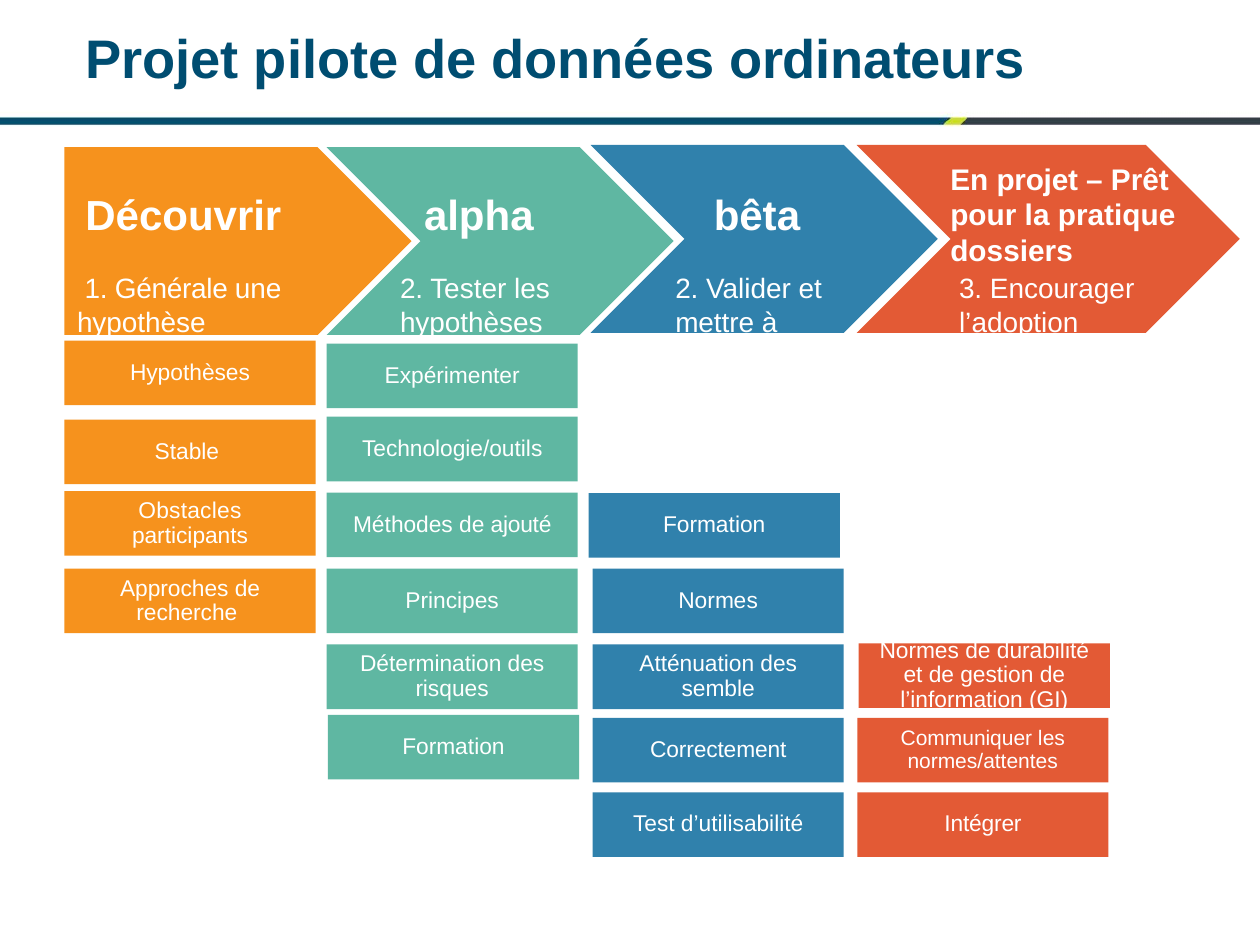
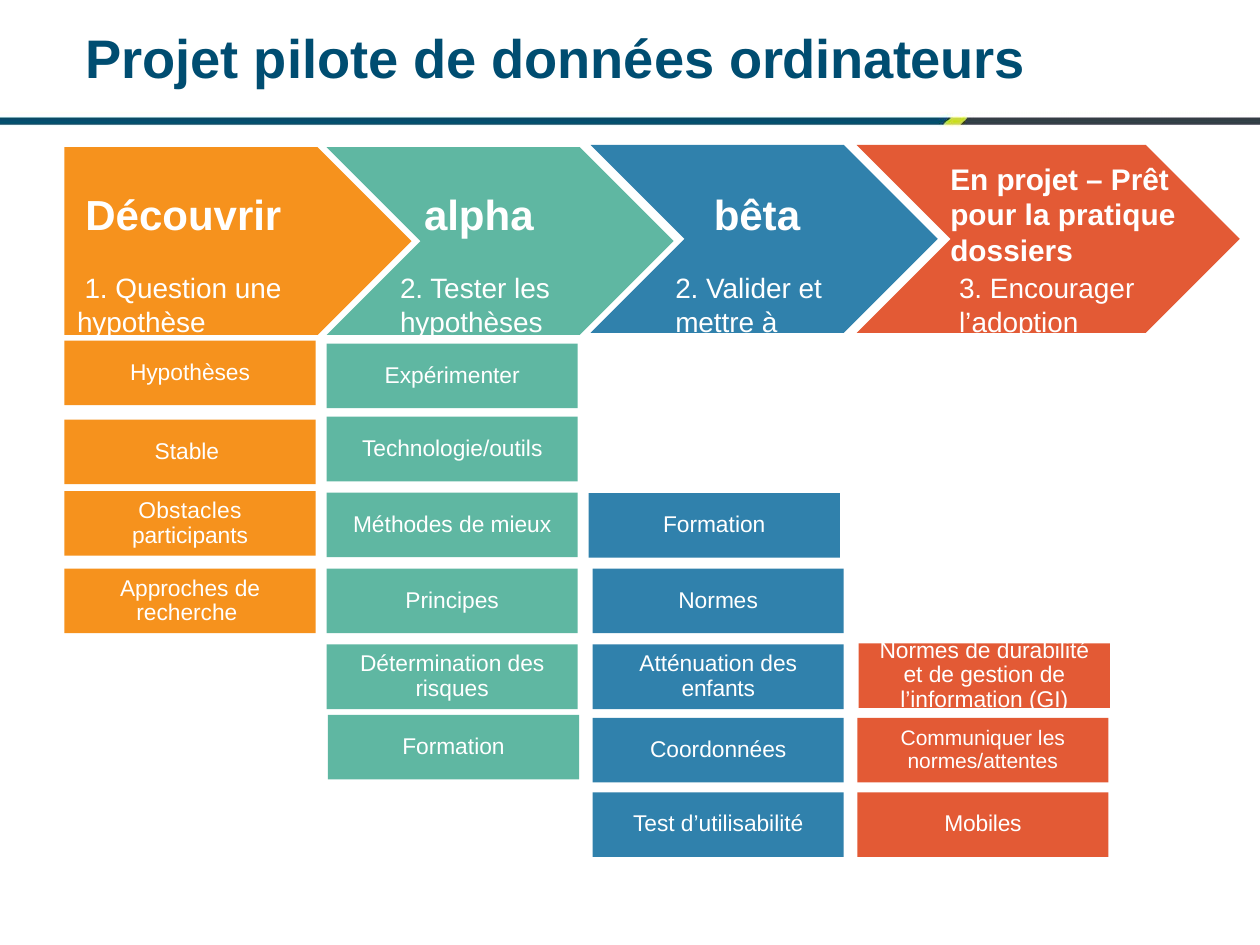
Générale: Générale -> Question (171, 289)
ajouté: ajouté -> mieux (521, 525)
semble: semble -> enfants (718, 689)
Correctement: Correctement -> Coordonnées (718, 750)
Intégrer: Intégrer -> Mobiles (983, 824)
